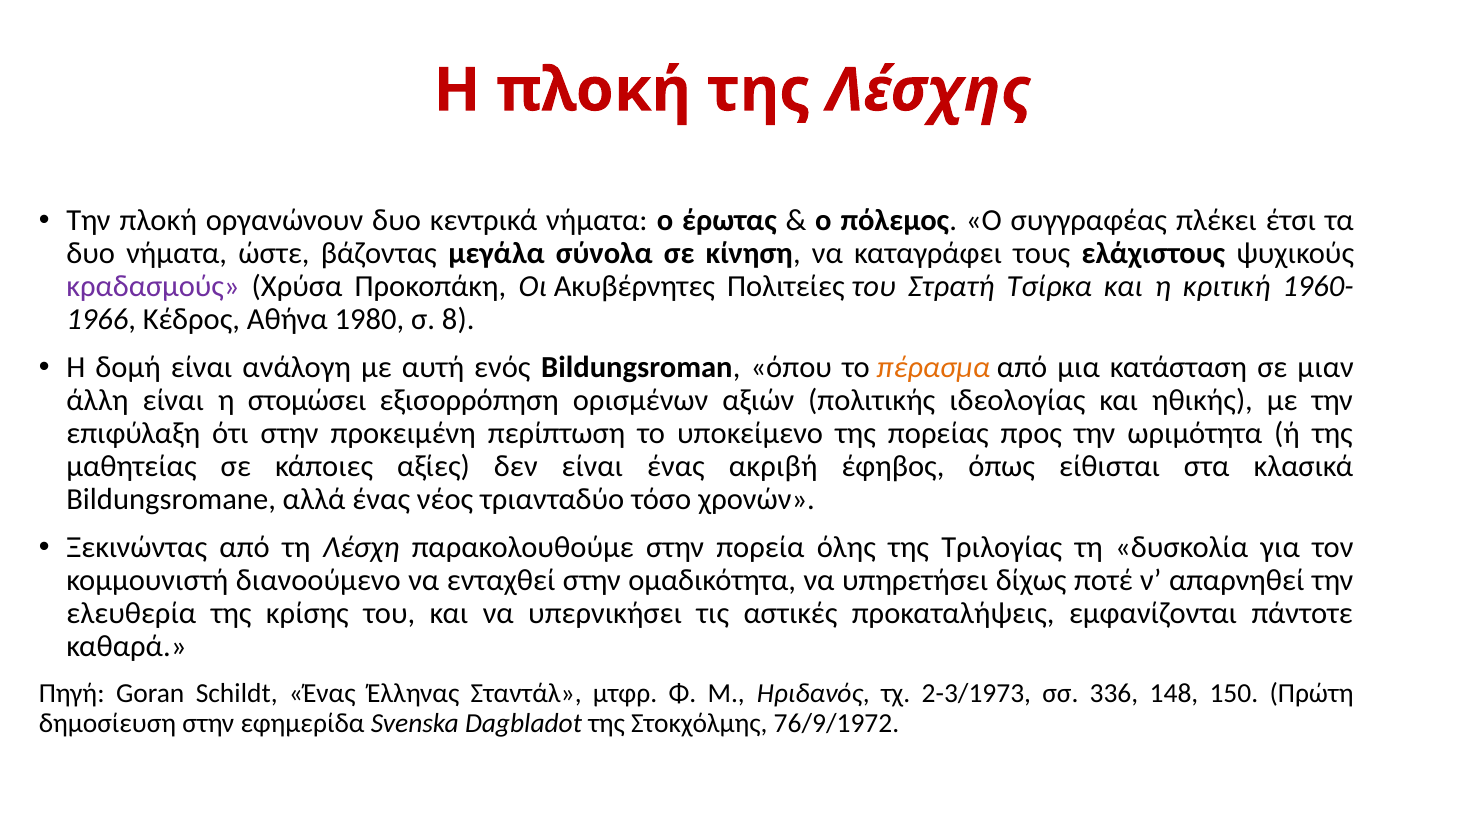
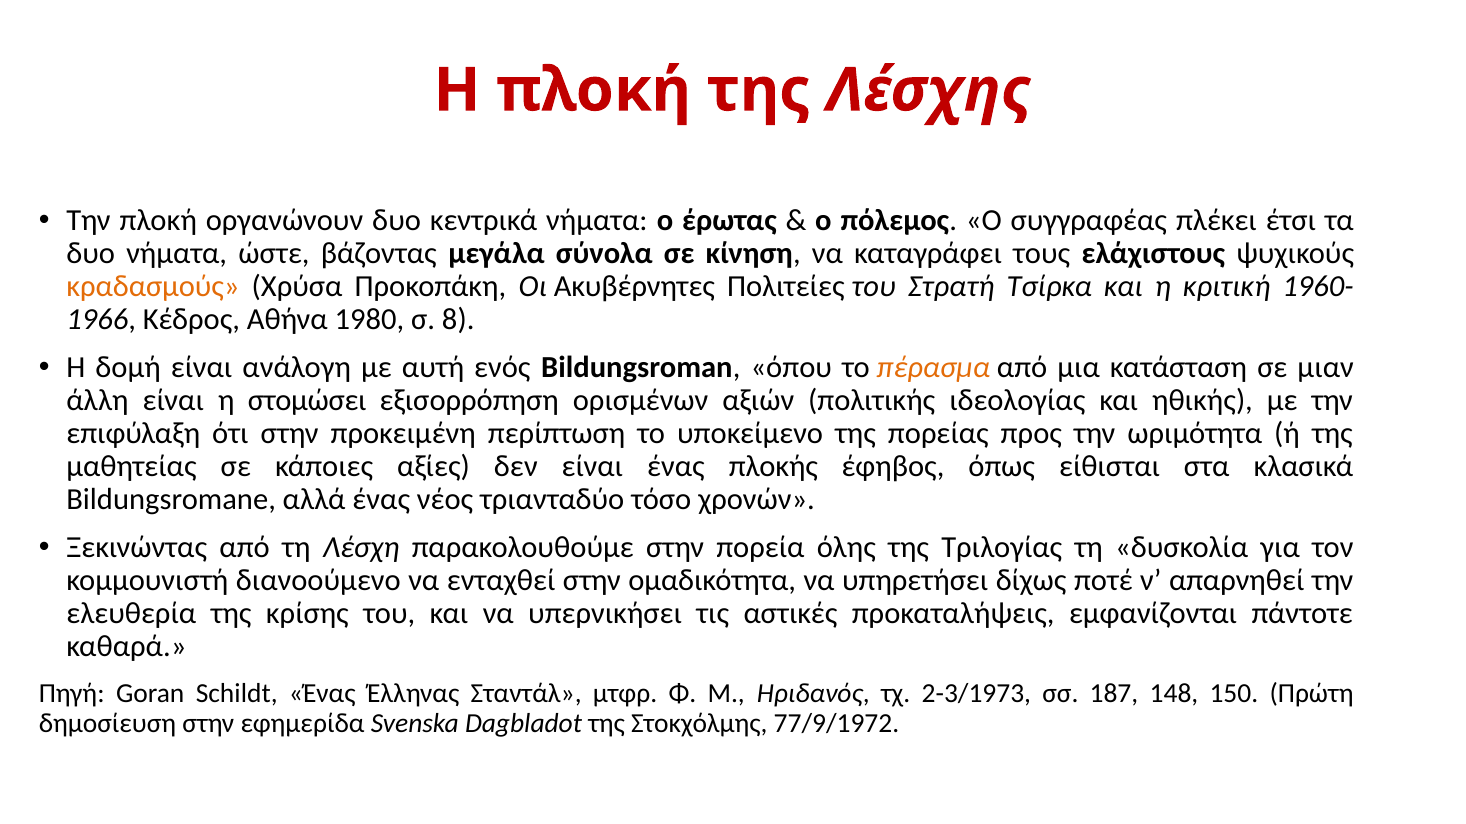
κραδασμούς colour: purple -> orange (153, 287)
ακριβή: ακριβή -> πλοκής (773, 467)
336: 336 -> 187 (1114, 694)
76/9/1972: 76/9/1972 -> 77/9/1972 (836, 724)
